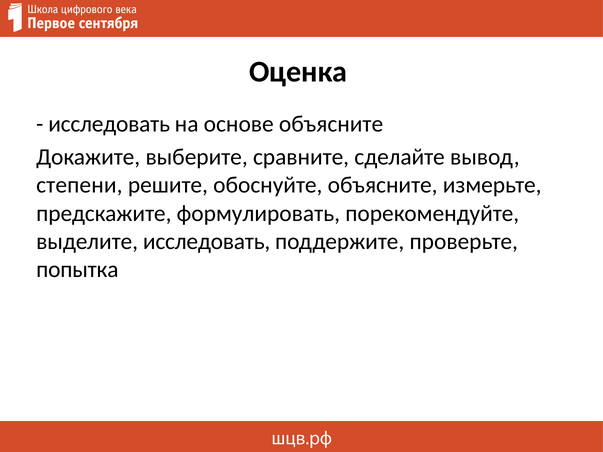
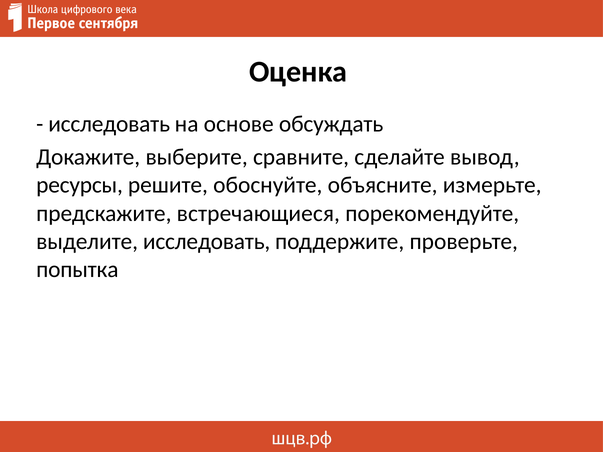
основе объясните: объясните -> обсуждать (331, 124)
степени: степени -> ресурсы (80, 185)
формулировать: формулировать -> встречающиеся (258, 213)
